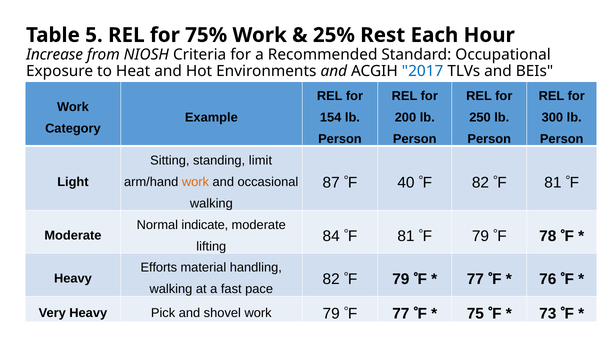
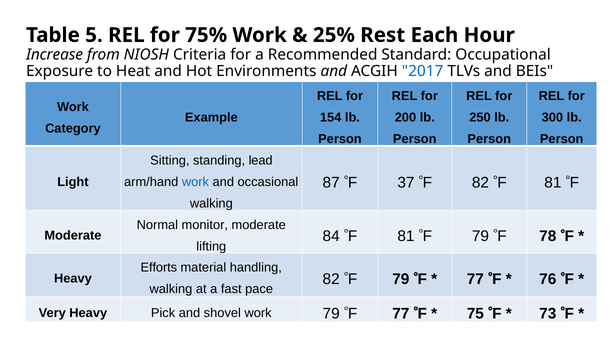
limit: limit -> lead (261, 161)
40: 40 -> 37 (406, 183)
work colour: orange -> blue (195, 182)
indicate: indicate -> monitor (205, 225)
